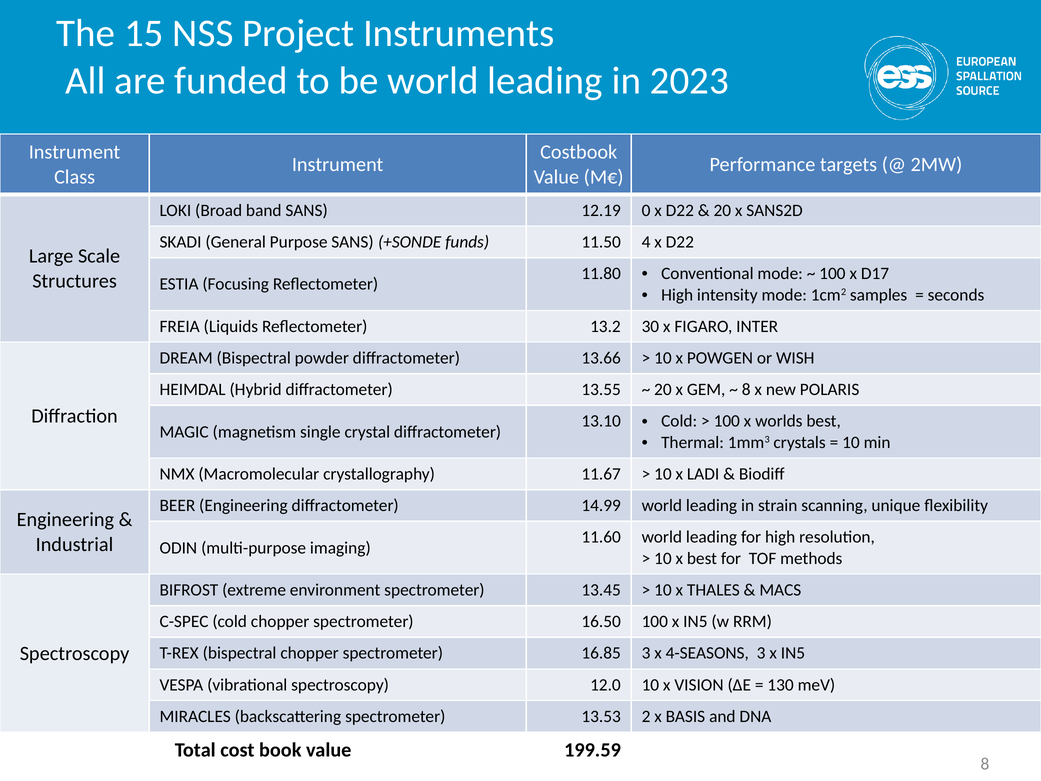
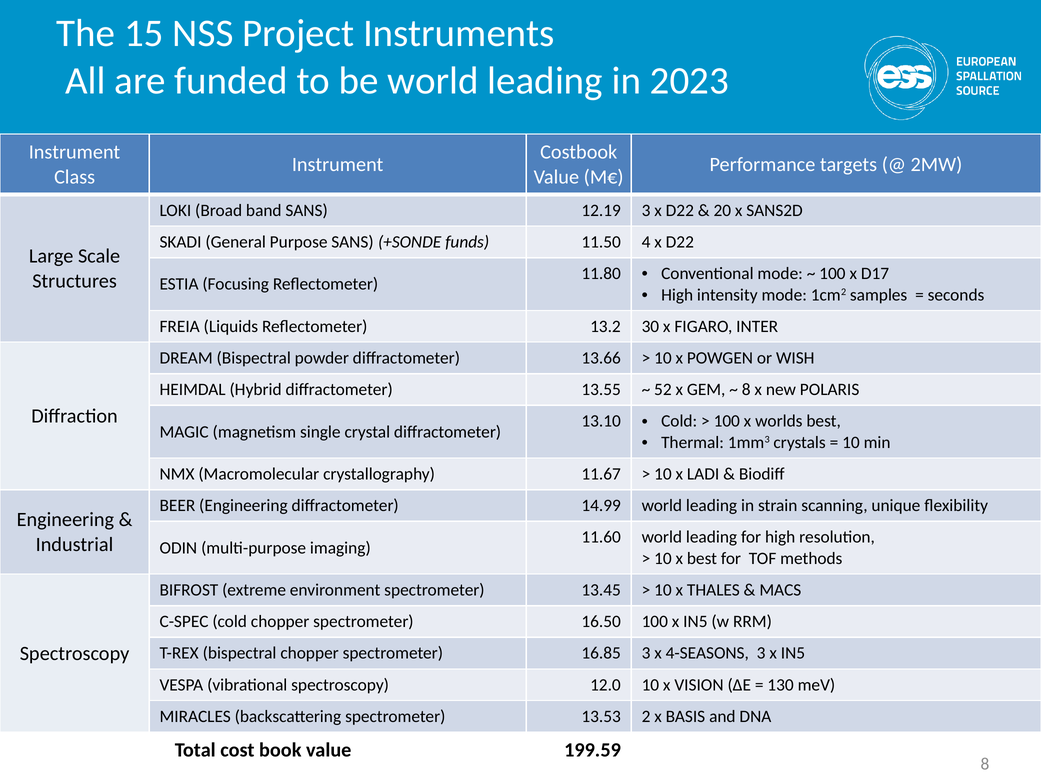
12.19 0: 0 -> 3 (646, 210)
20: 20 -> 52 (663, 390)
